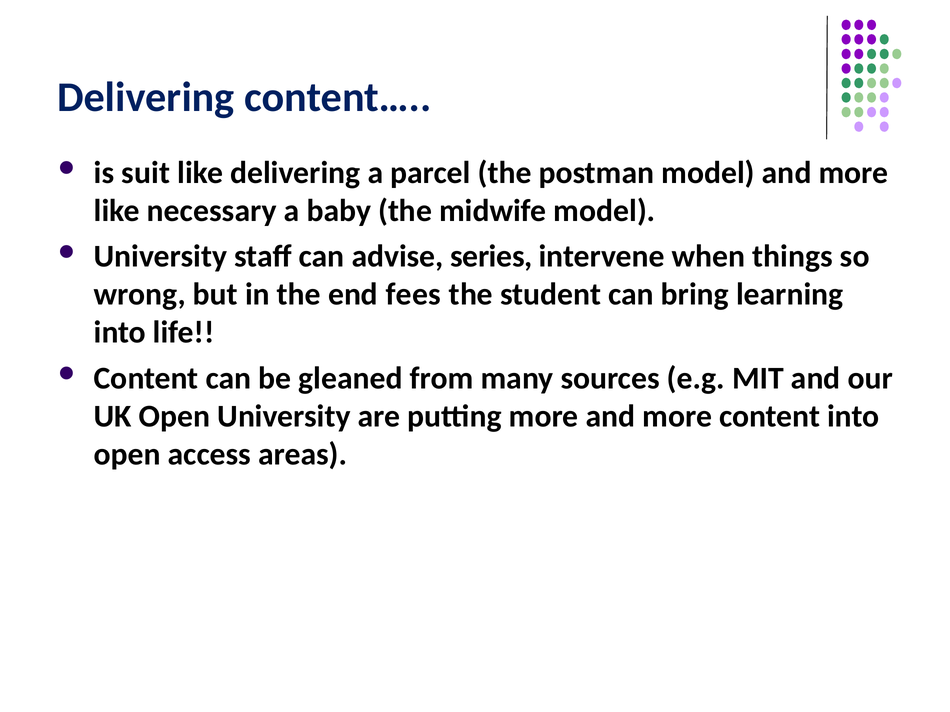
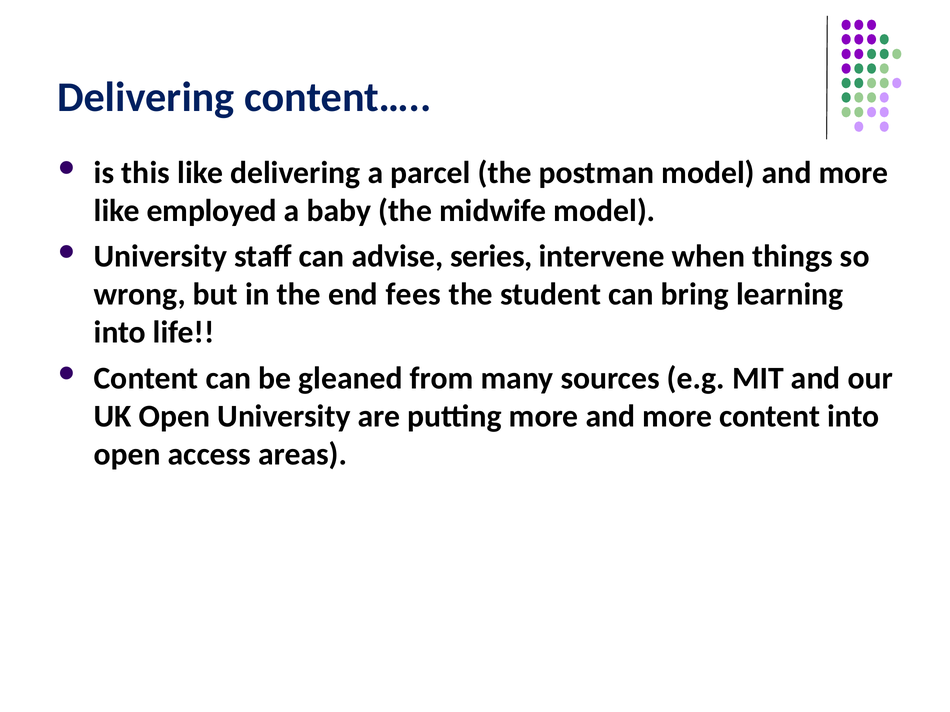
suit: suit -> this (146, 173)
necessary: necessary -> employed (212, 211)
